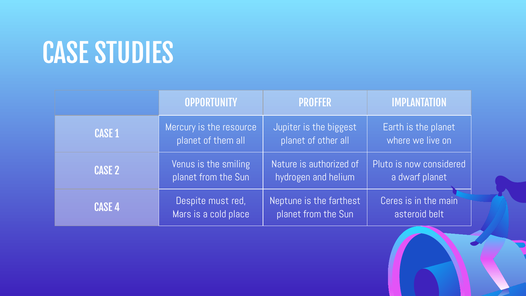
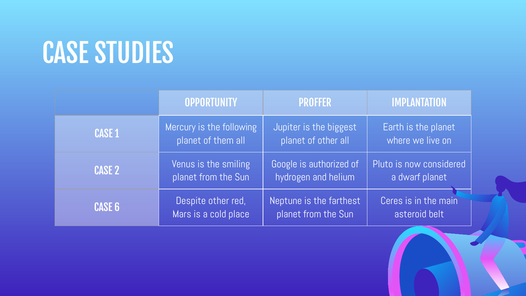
resource: resource -> following (240, 127)
Nature: Nature -> Google (284, 164)
Despite must: must -> other (219, 201)
4: 4 -> 6 (117, 208)
